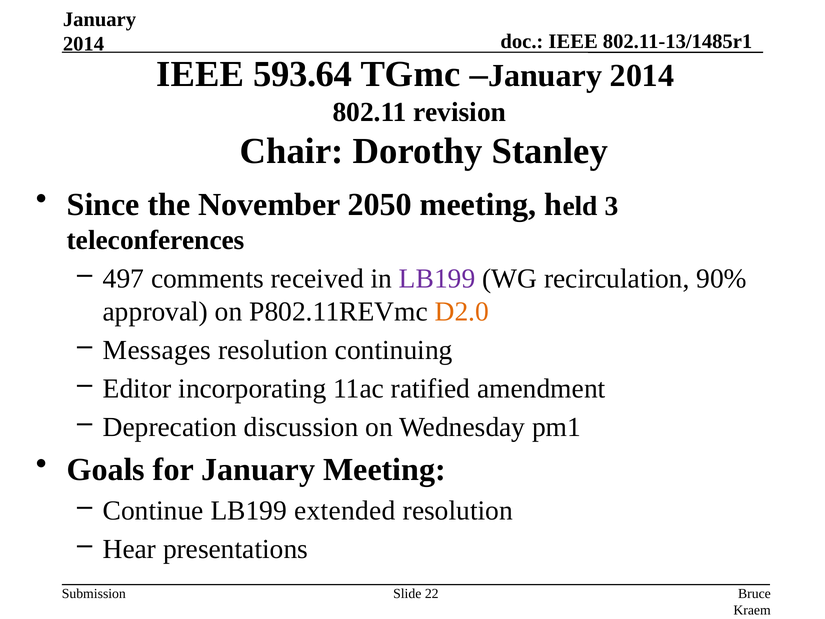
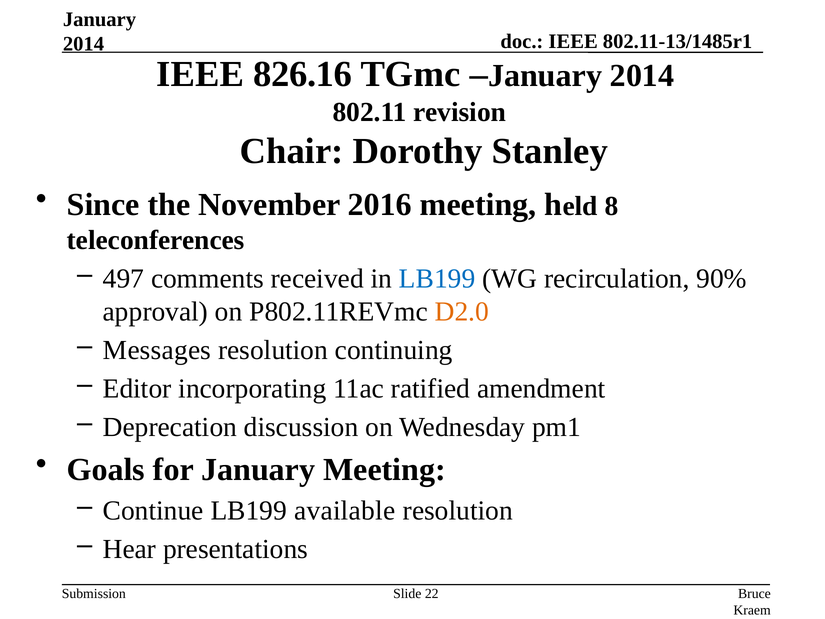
593.64: 593.64 -> 826.16 (303, 74)
2050: 2050 -> 2016 (380, 204)
3: 3 -> 8 (611, 206)
LB199 colour: purple -> blue (437, 278)
extended: extended -> available (345, 510)
